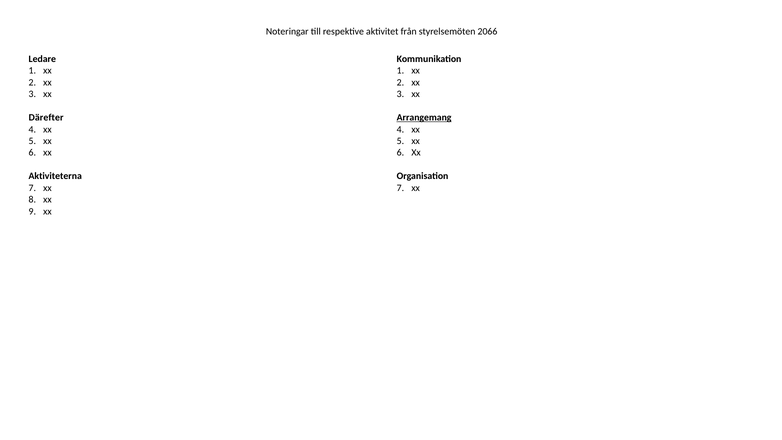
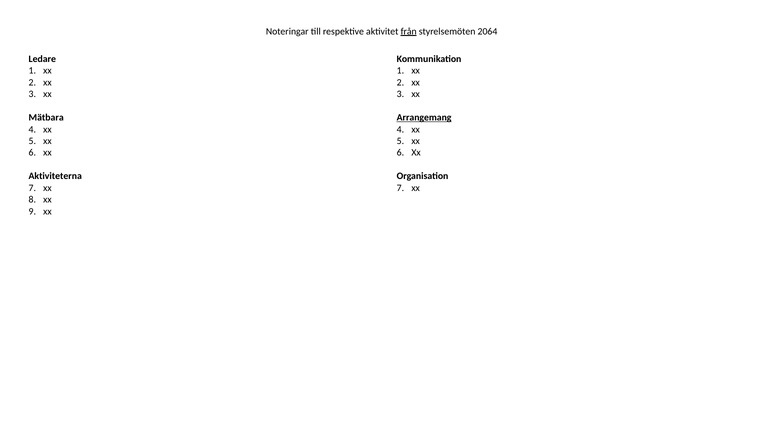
från underline: none -> present (409, 31)
2066: 2066 -> 2064 (487, 31)
Därefter: Därefter -> Mätbara (46, 118)
